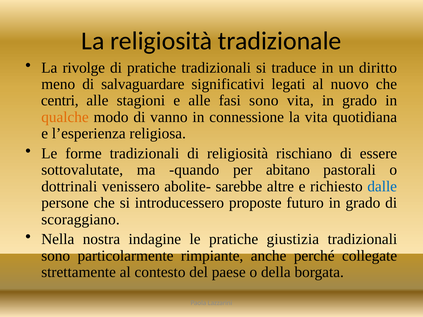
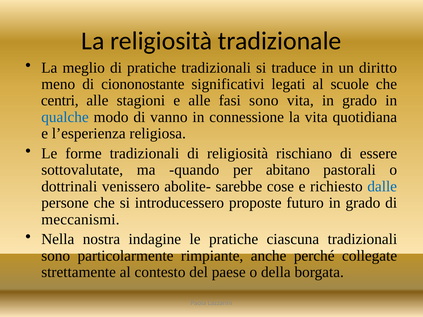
rivolge: rivolge -> meglio (84, 68)
salvaguardare: salvaguardare -> ciononostante (143, 84)
nuovo: nuovo -> scuole (350, 84)
qualche colour: orange -> blue (65, 117)
altre: altre -> cose (280, 187)
scoraggiano: scoraggiano -> meccanismi (80, 219)
giustizia: giustizia -> ciascuna (293, 239)
